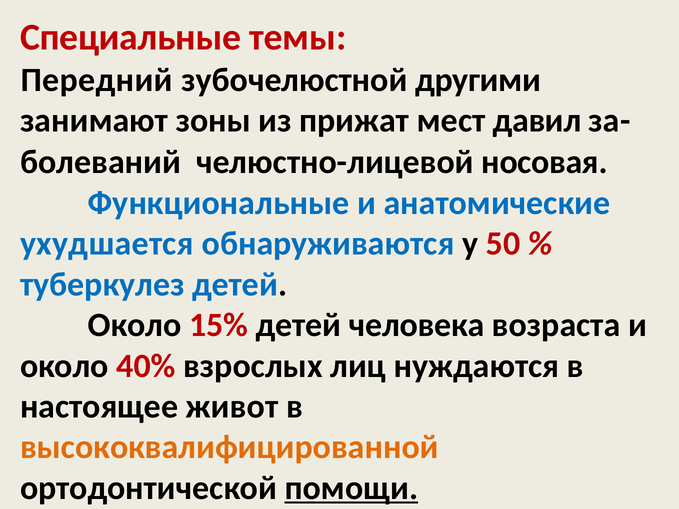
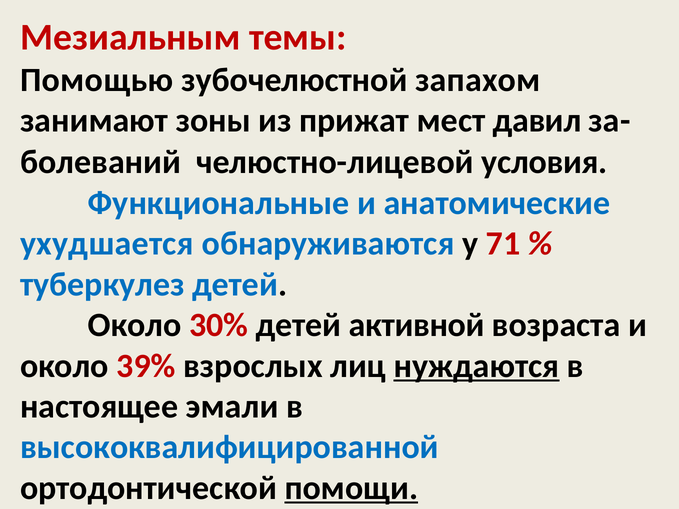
Специальные: Специальные -> Мезиальным (130, 37)
Передний: Передний -> Помощью (97, 80)
другими: другими -> запахом (478, 80)
носовая: носовая -> условия (544, 162)
50: 50 -> 71 (503, 244)
15%: 15% -> 30% (219, 325)
человека: человека -> активной (417, 325)
40%: 40% -> 39% (146, 366)
нуждаются underline: none -> present (477, 366)
живот: живот -> эмали (232, 407)
высококвалифицированной colour: orange -> blue (229, 447)
